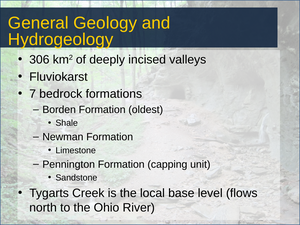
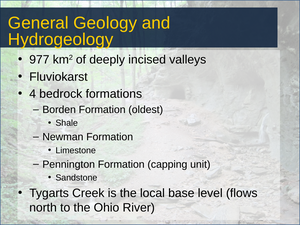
306: 306 -> 977 (39, 60)
7: 7 -> 4 (33, 94)
